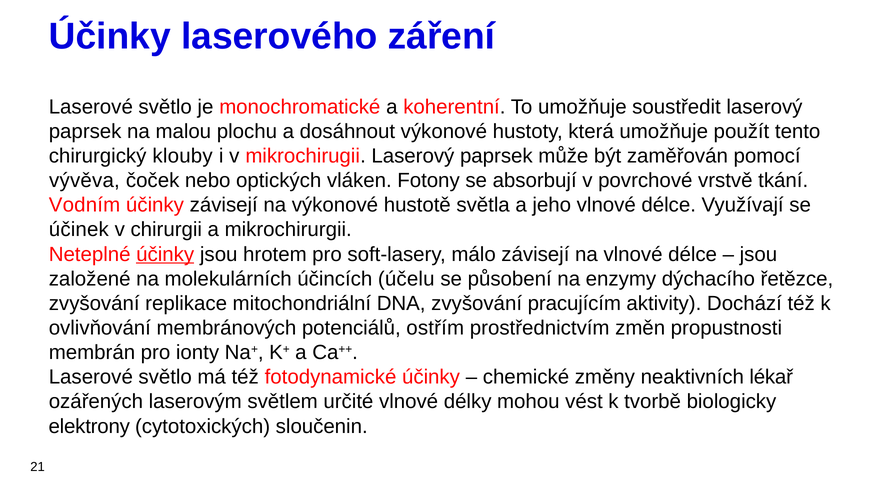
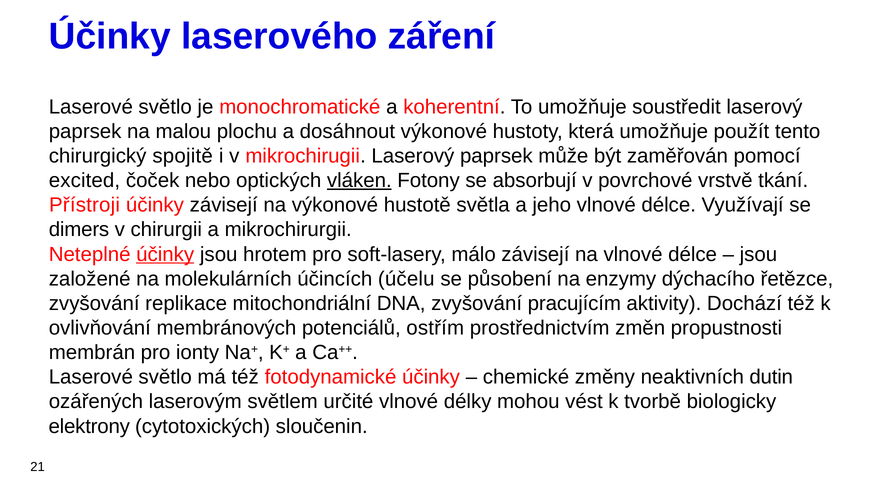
klouby: klouby -> spojitě (183, 156)
vývěva: vývěva -> excited (84, 180)
vláken underline: none -> present (359, 180)
Vodním: Vodním -> Přístroji (85, 205)
účinek: účinek -> dimers (79, 230)
lékař: lékař -> dutin (771, 377)
